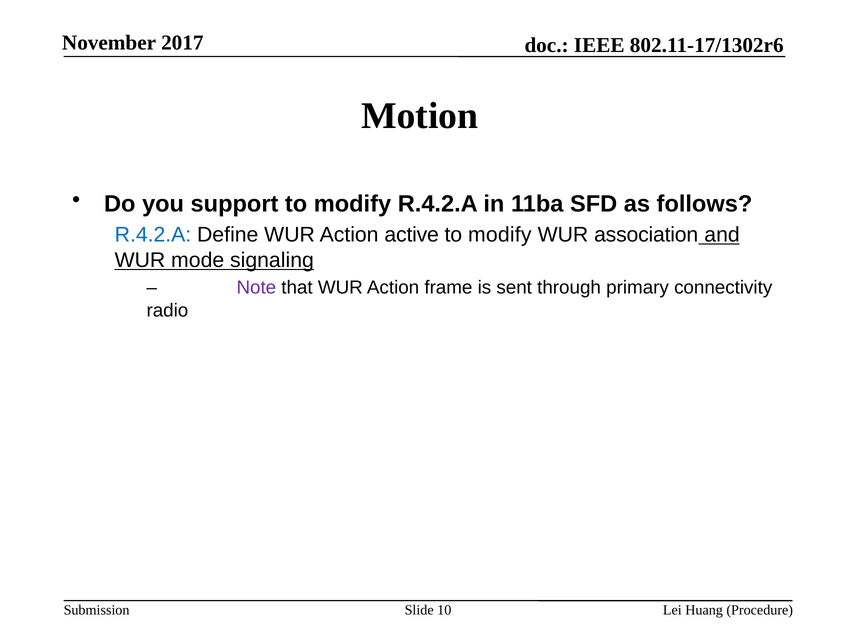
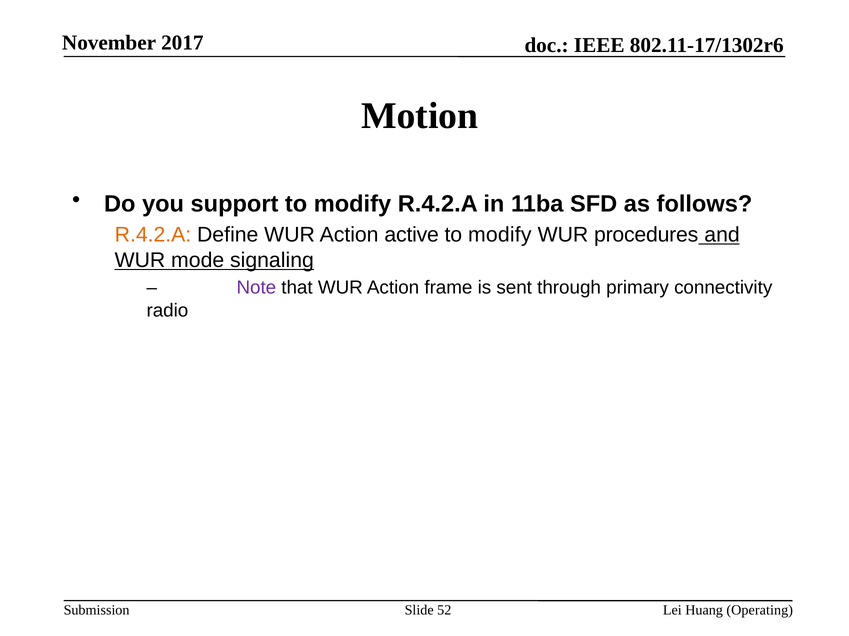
R.4.2.A colour: blue -> orange (153, 235)
association: association -> procedures (646, 235)
10: 10 -> 52 (444, 611)
Procedure: Procedure -> Operating (760, 611)
